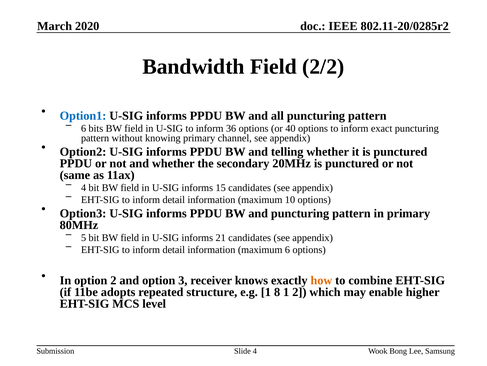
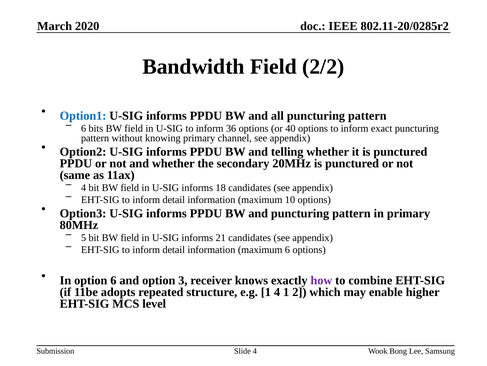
15: 15 -> 18 (221, 188)
option 2: 2 -> 6 (113, 280)
how colour: orange -> purple (321, 280)
1 8: 8 -> 4 (277, 292)
